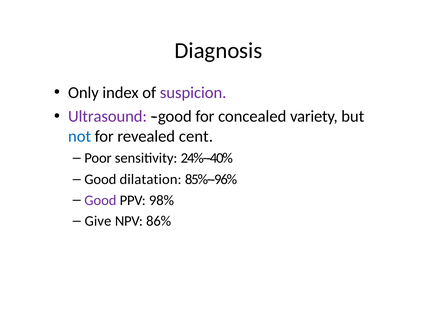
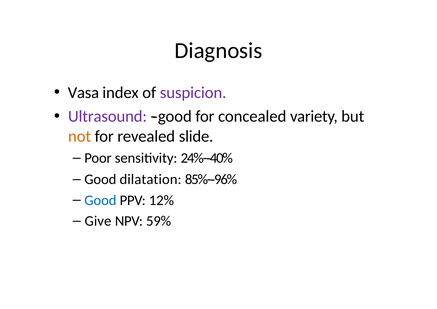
Only: Only -> Vasa (83, 93)
not colour: blue -> orange (80, 136)
cent: cent -> slide (196, 136)
Good colour: purple -> blue (100, 200)
98%: 98% -> 12% (161, 200)
86%: 86% -> 59% (159, 221)
